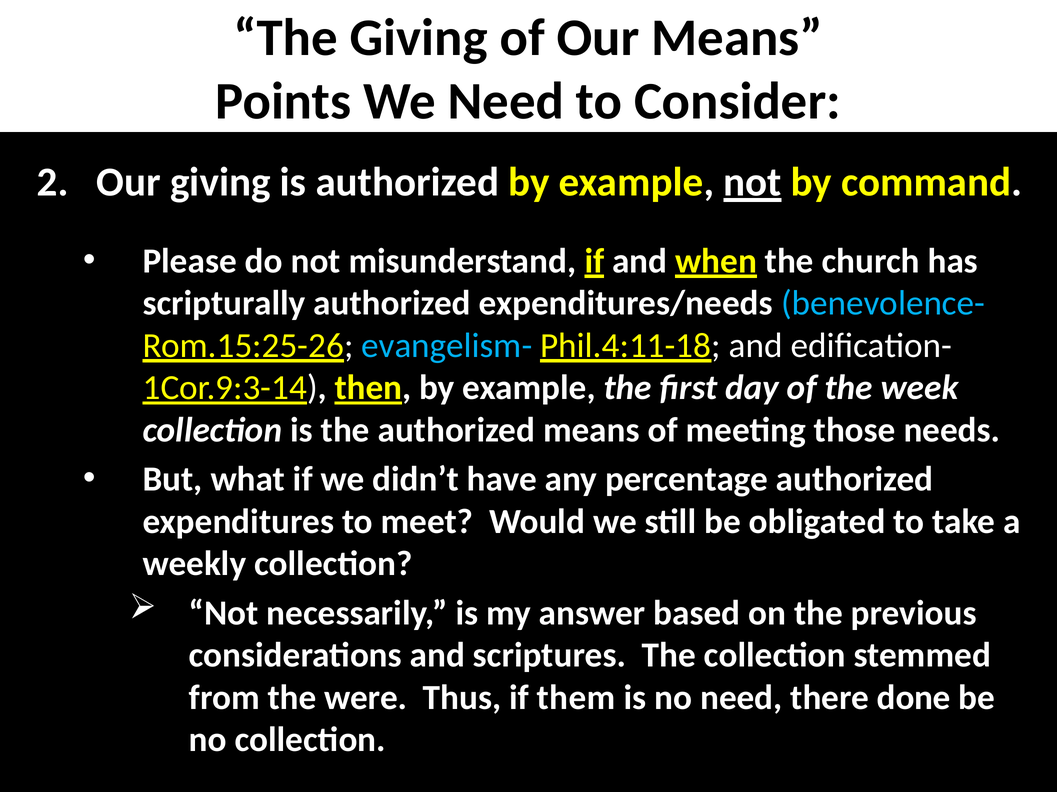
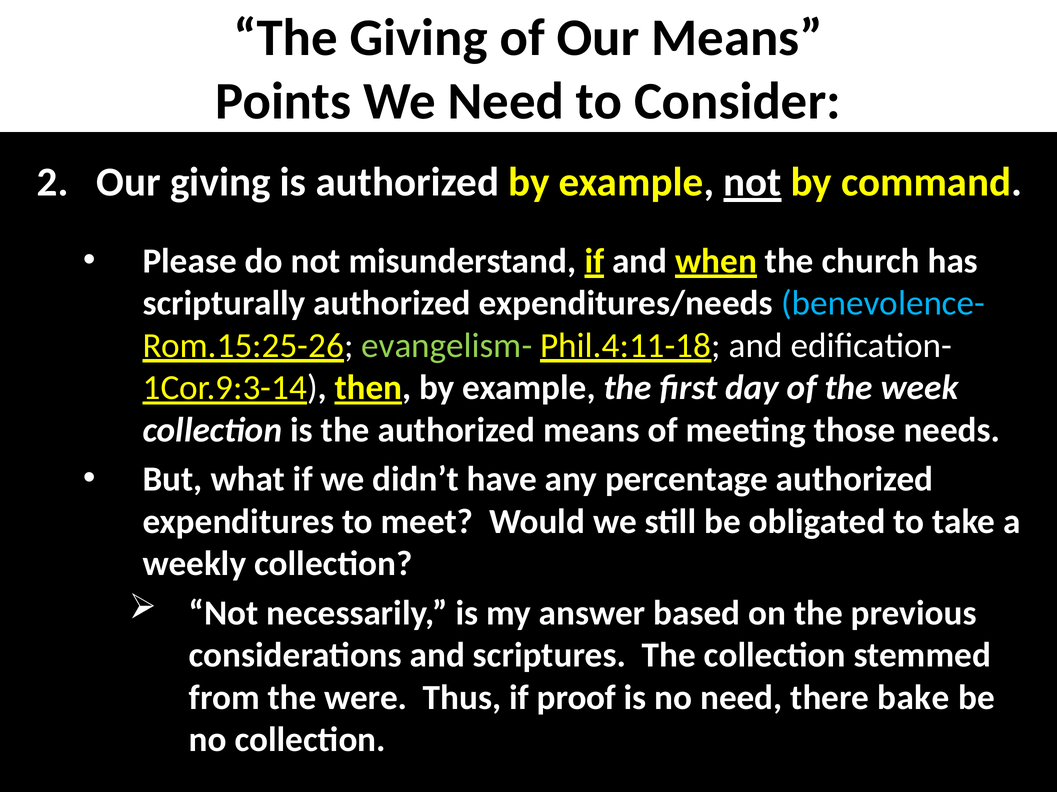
evangelism- colour: light blue -> light green (447, 346)
them: them -> proof (576, 698)
done: done -> bake (913, 698)
